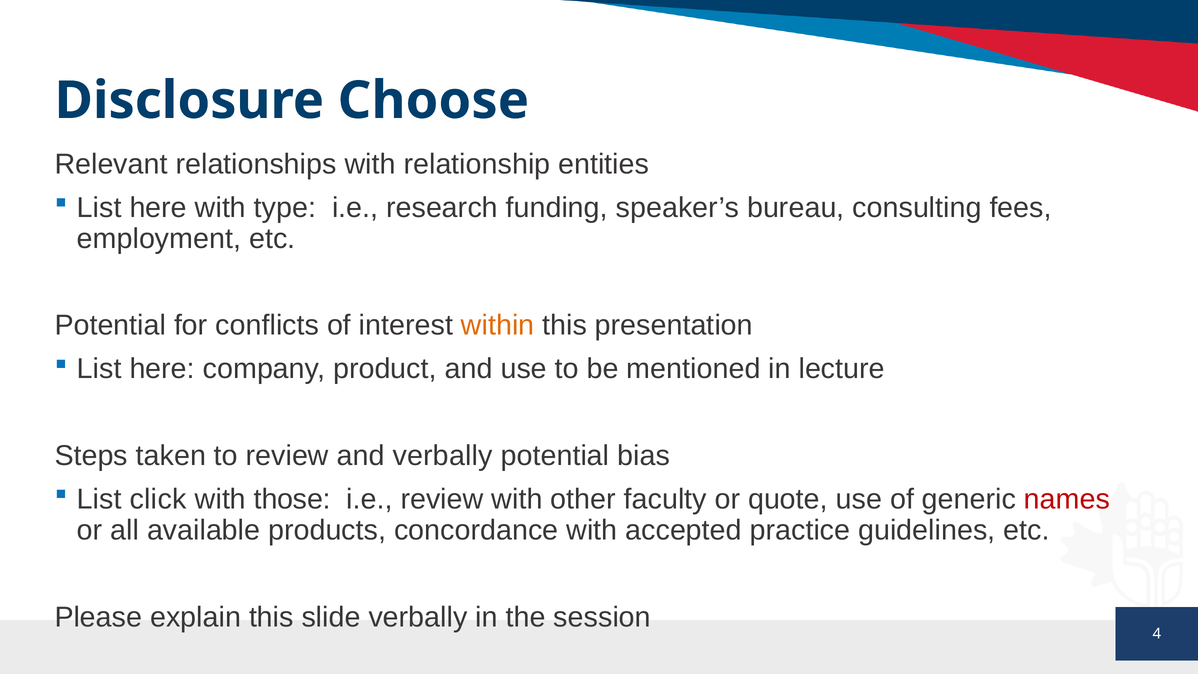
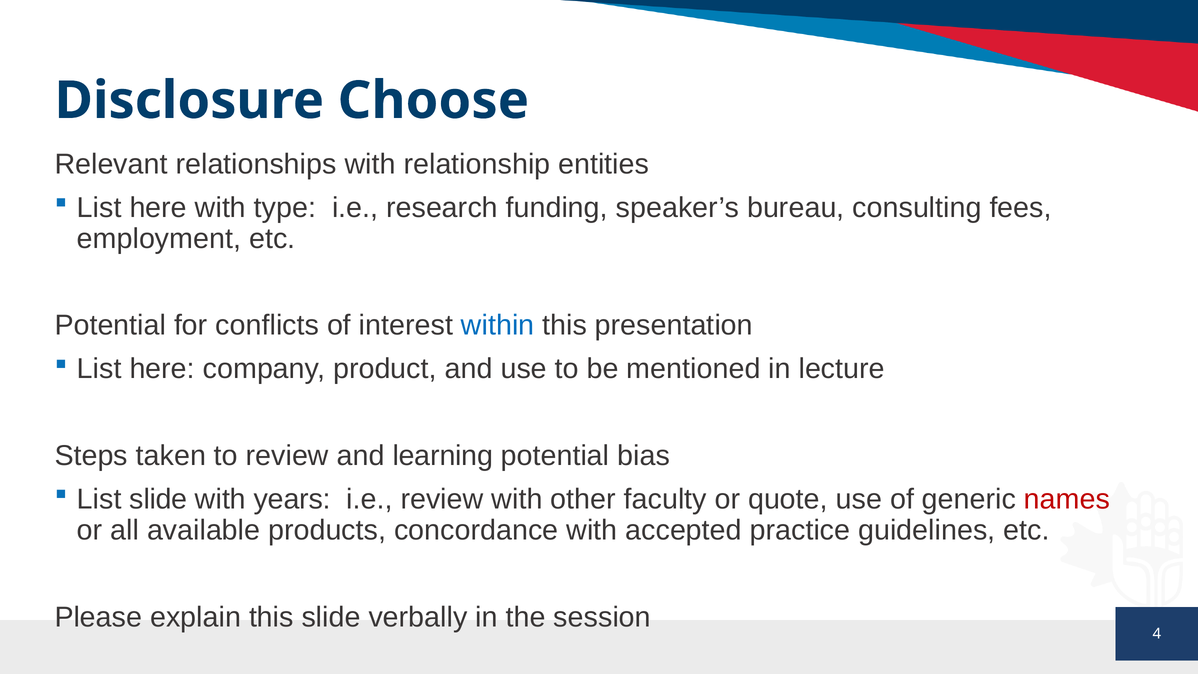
within colour: orange -> blue (498, 325)
and verbally: verbally -> learning (443, 456)
List click: click -> slide (158, 499)
those: those -> years (292, 499)
